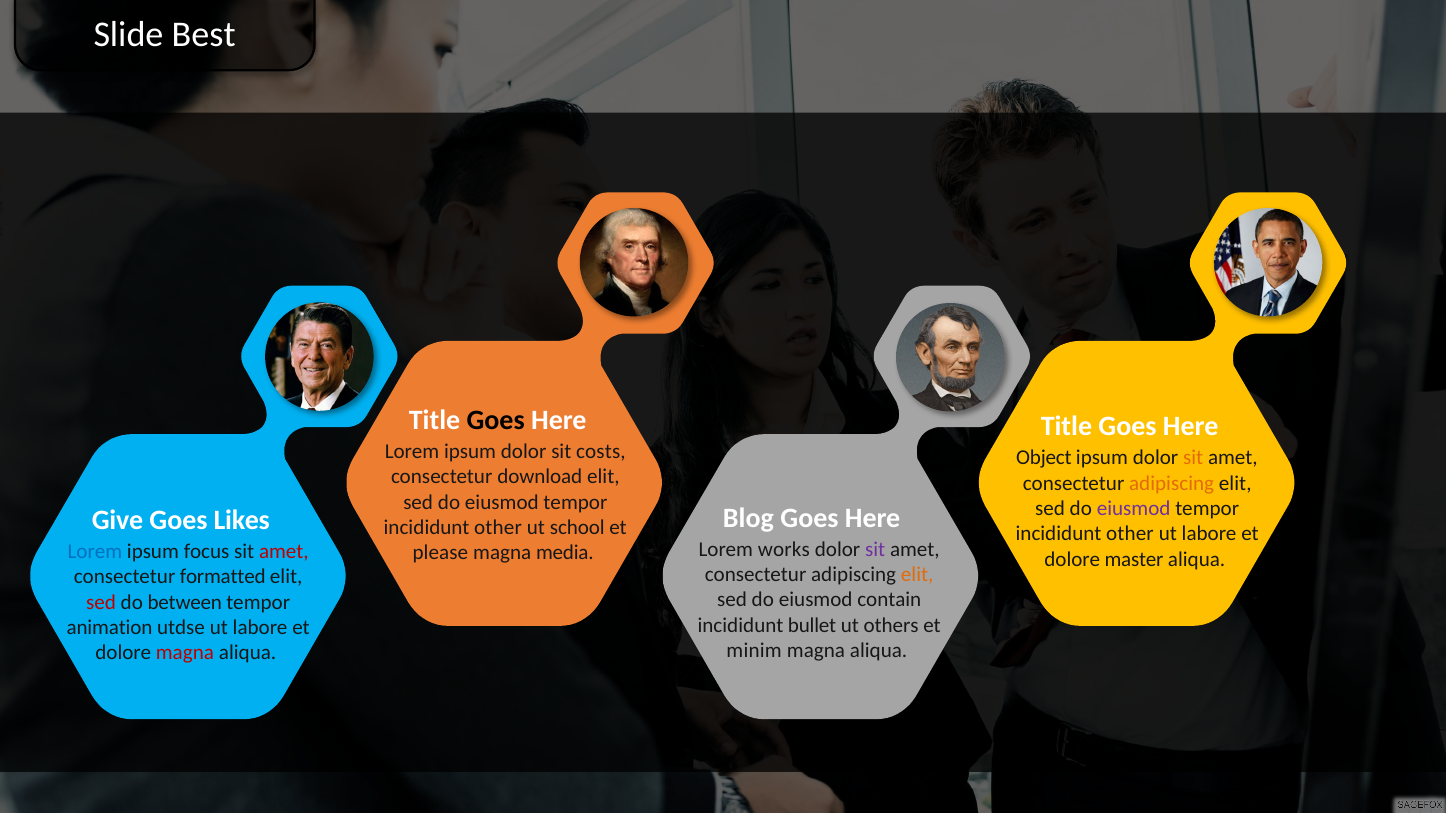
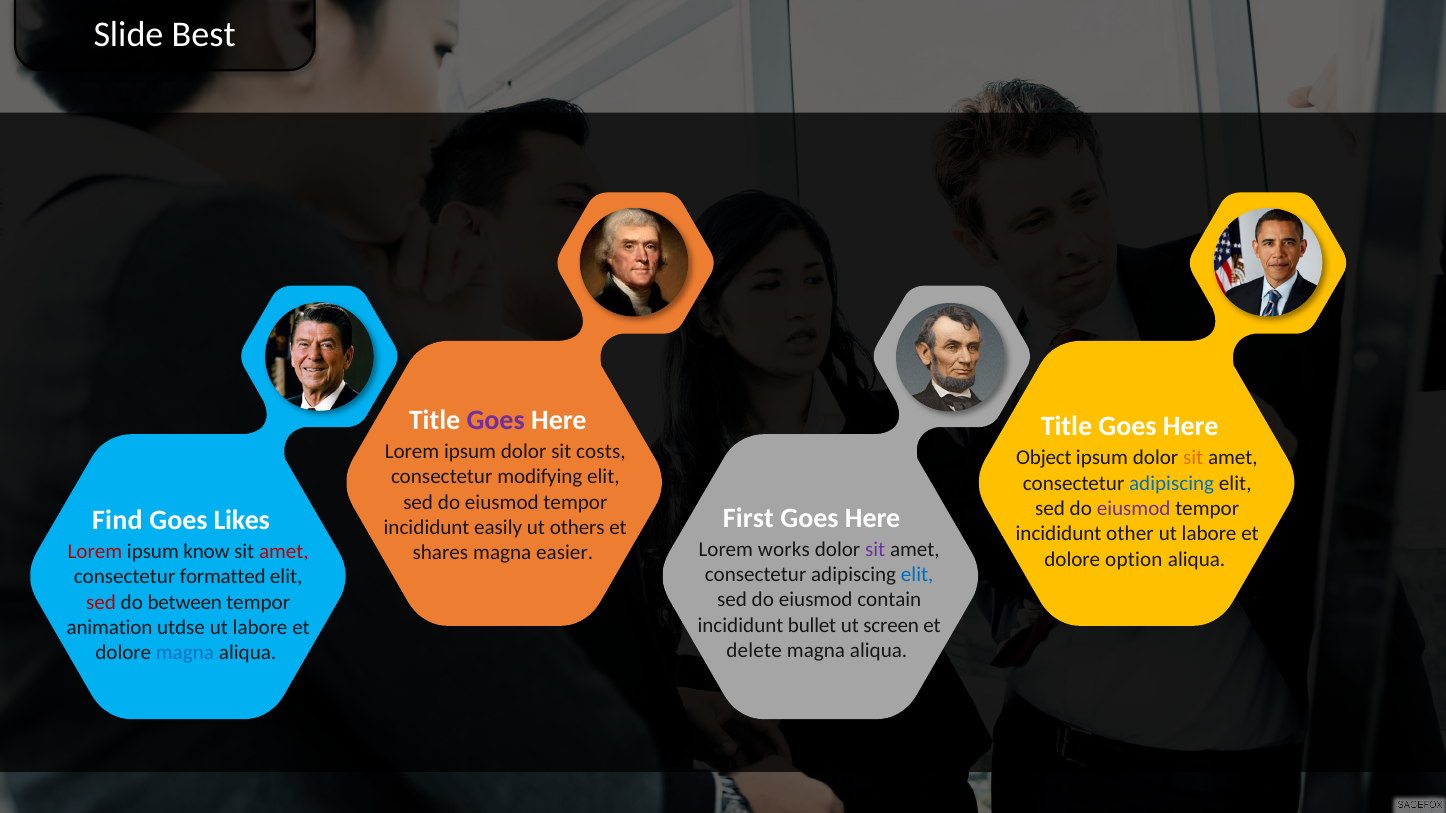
Goes colour: black -> purple (496, 420)
download: download -> modifying (540, 477)
adipiscing colour: orange -> blue (1172, 483)
Blog: Blog -> First (748, 518)
Give: Give -> Find (117, 521)
other: other -> easily (498, 528)
school: school -> others (577, 528)
Lorem colour: blue -> red (95, 552)
focus: focus -> know (207, 552)
please: please -> shares (440, 553)
media: media -> easier (565, 553)
master: master -> option (1134, 559)
elit colour: orange -> blue (917, 575)
others: others -> screen (891, 626)
minim: minim -> delete (754, 651)
magna colour: red -> blue (185, 653)
